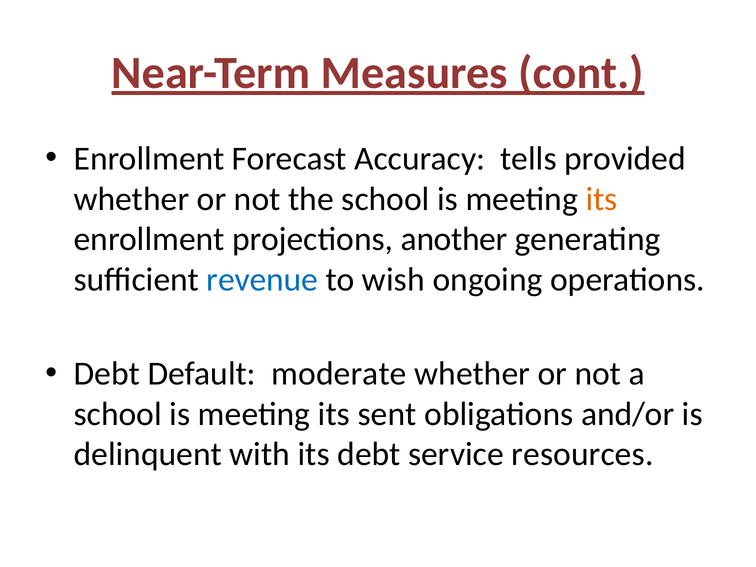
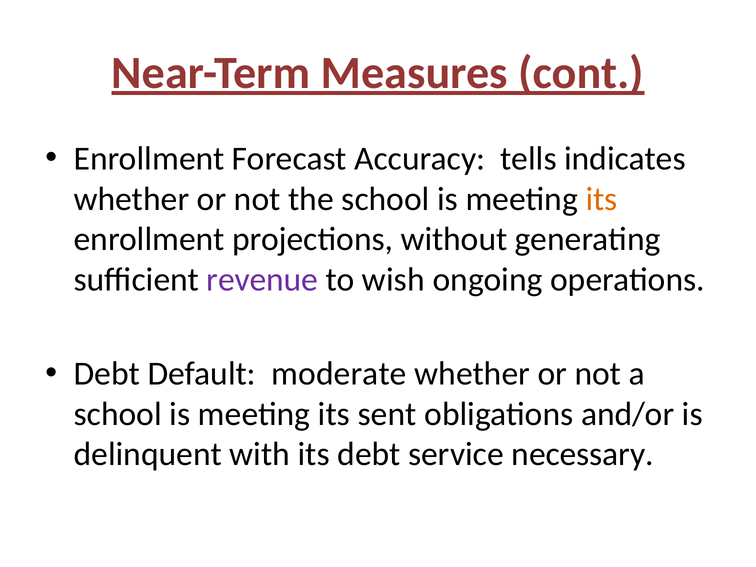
provided: provided -> indicates (625, 159)
another: another -> without (454, 239)
revenue colour: blue -> purple (262, 280)
resources: resources -> necessary (583, 454)
